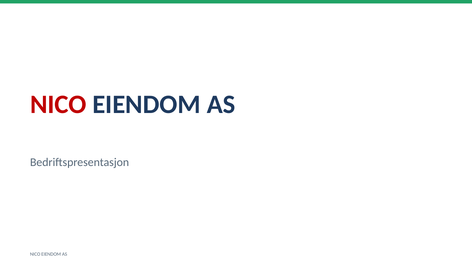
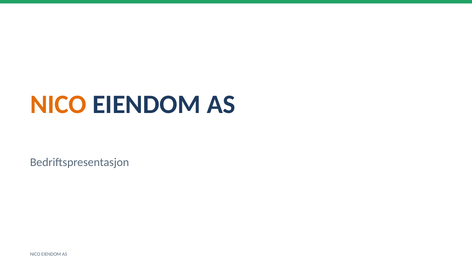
NICO colour: red -> orange (58, 105)
